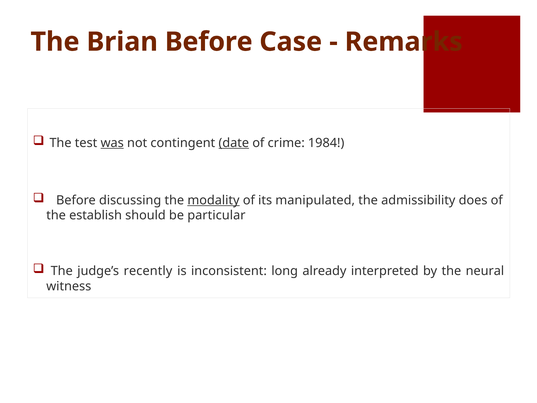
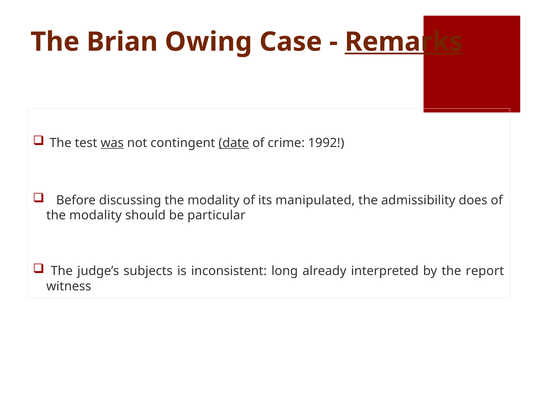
Brian Before: Before -> Owing (209, 42)
Remarks underline: none -> present (404, 42)
1984: 1984 -> 1992 (326, 143)
modality underline: present -> none (213, 200)
establish: establish -> modality (95, 215)
recently: recently -> subjects (148, 271)
neural: neural -> report (485, 271)
